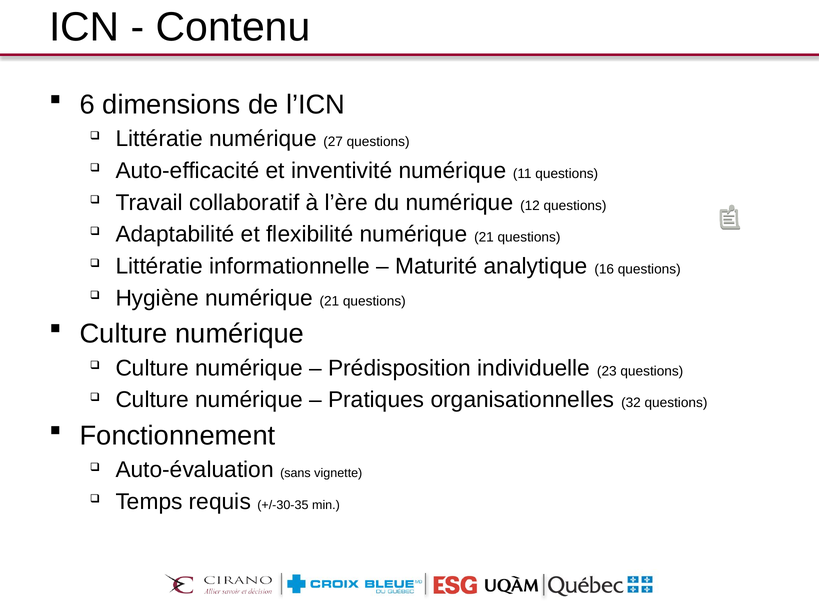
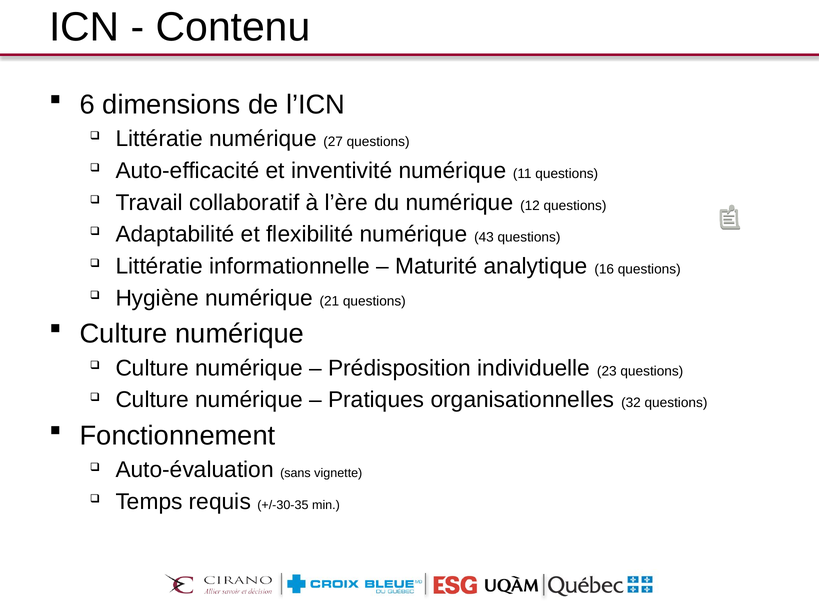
flexibilité numérique 21: 21 -> 43 (484, 237)
